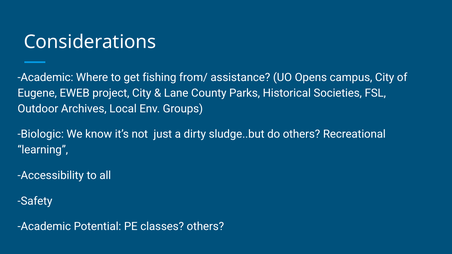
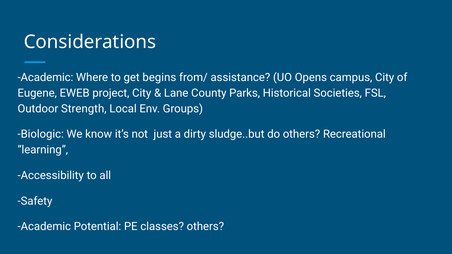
fishing: fishing -> begins (159, 78)
Archives: Archives -> Strength (84, 109)
